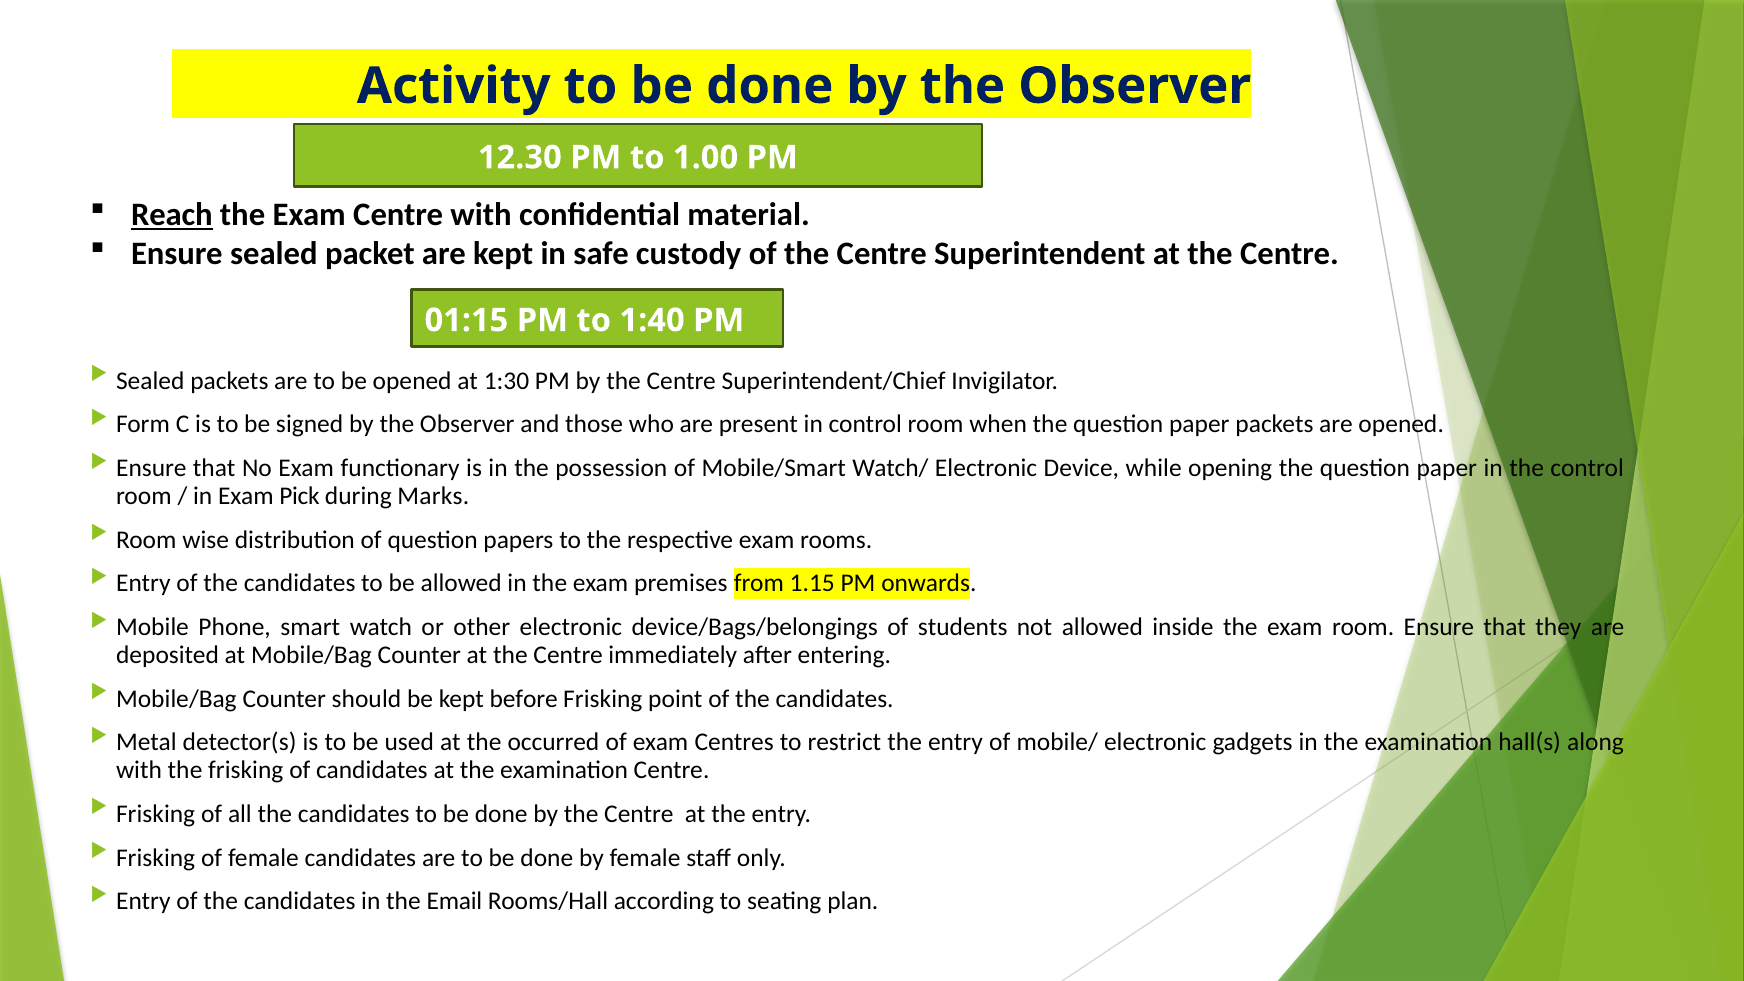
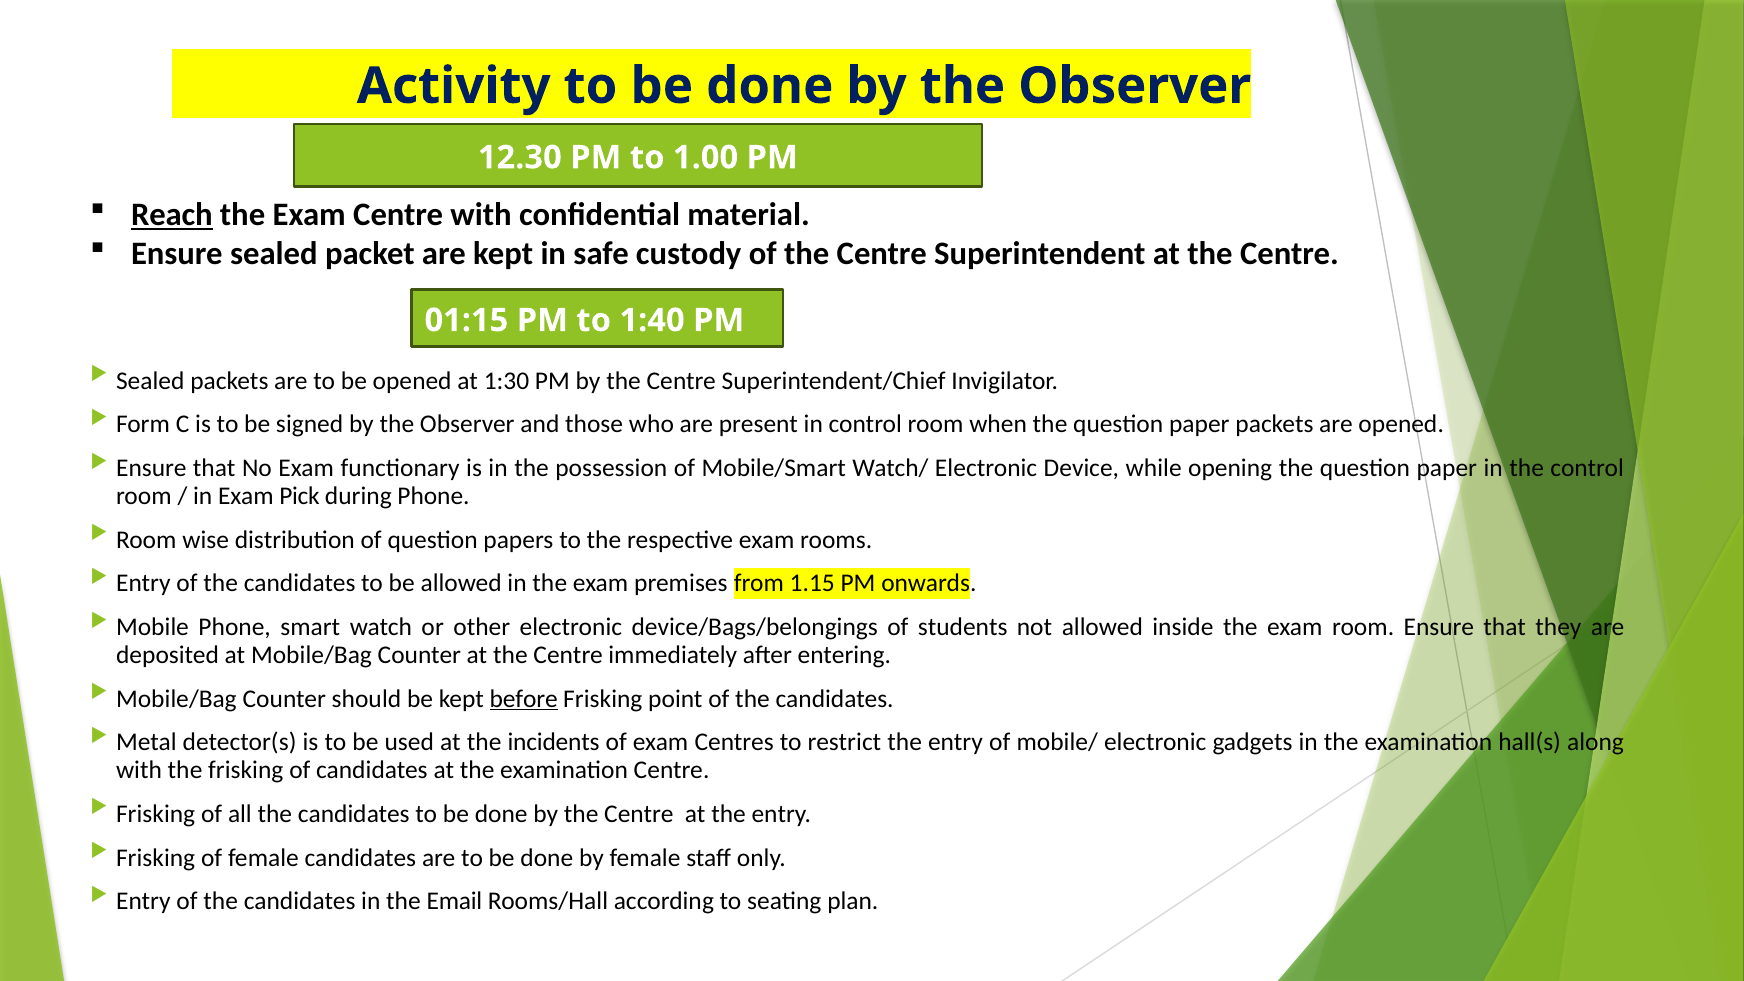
during Marks: Marks -> Phone (434, 496)
before underline: none -> present (524, 699)
occurred: occurred -> incidents (554, 743)
